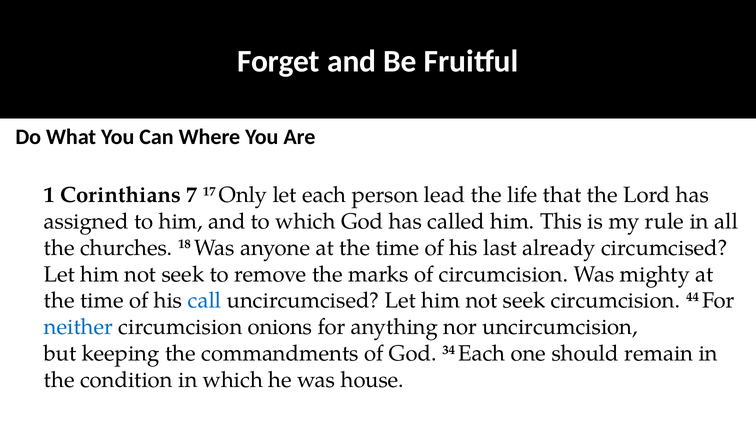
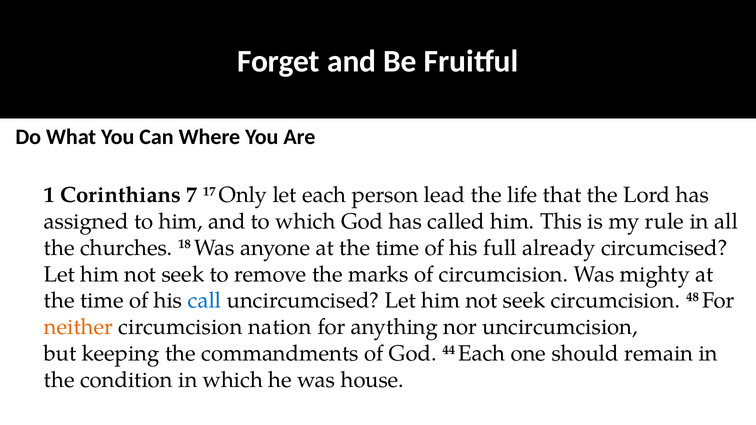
last: last -> full (500, 248)
44: 44 -> 48 (693, 297)
neither colour: blue -> orange (78, 327)
onions: onions -> nation (280, 327)
34: 34 -> 44 (449, 350)
